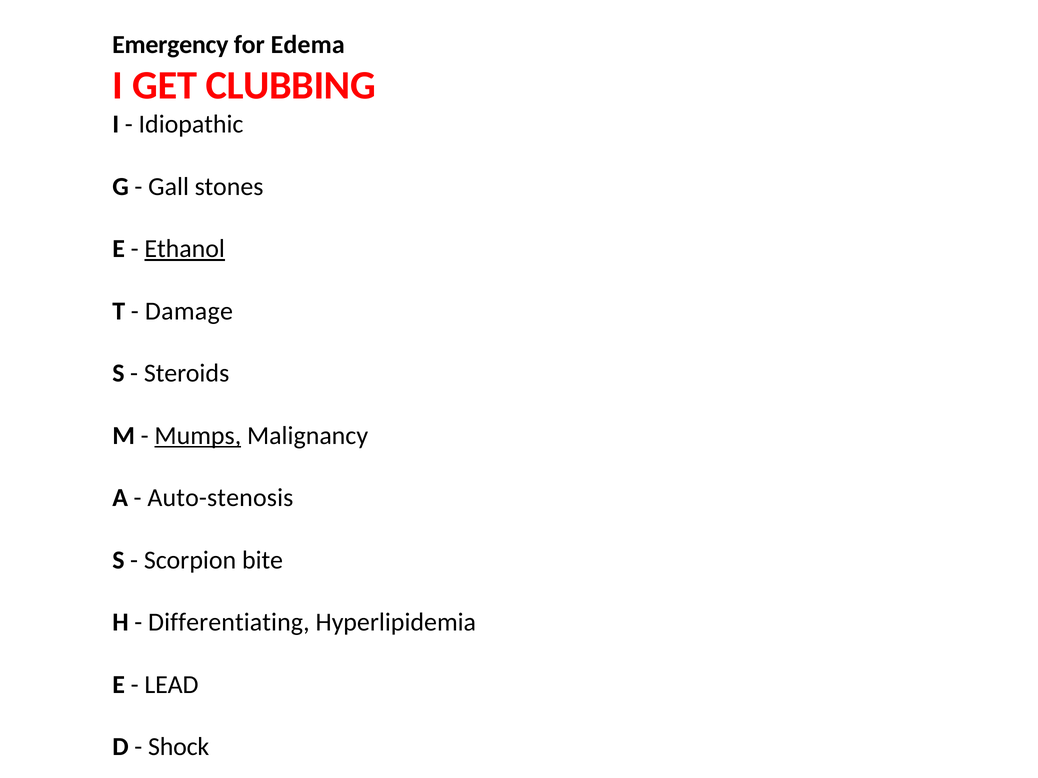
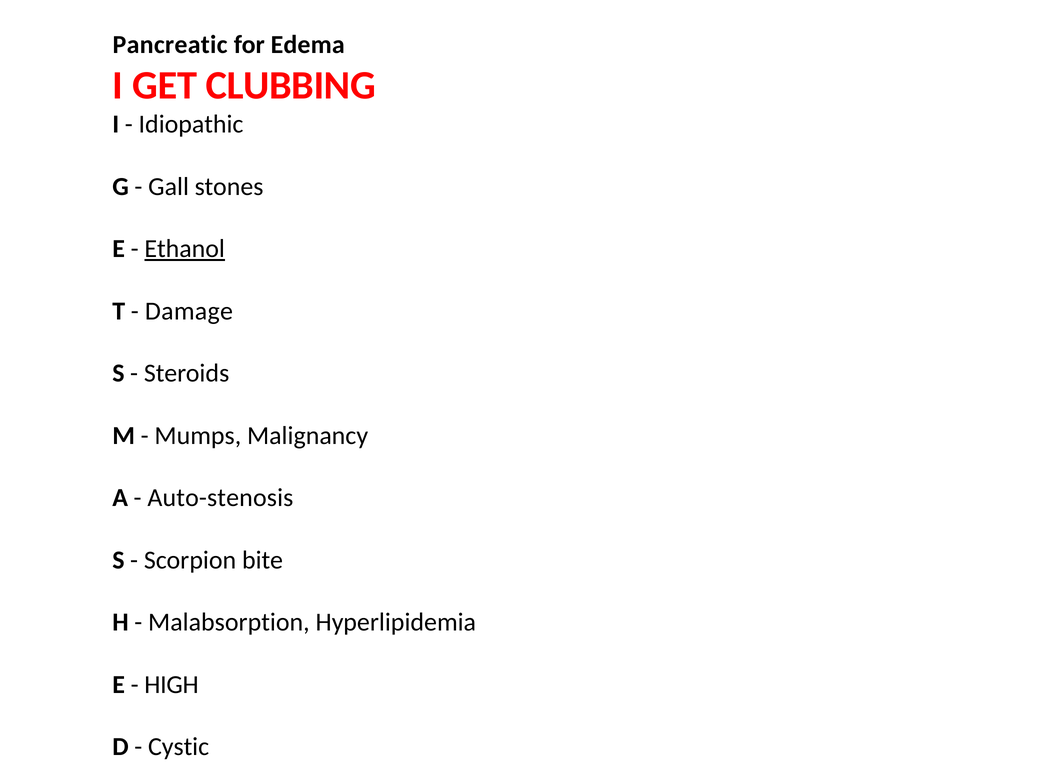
Emergency: Emergency -> Pancreatic (170, 45)
Mumps underline: present -> none (198, 436)
Differentiating: Differentiating -> Malabsorption (229, 623)
LEAD: LEAD -> HIGH (172, 685)
Shock: Shock -> Cystic (179, 747)
